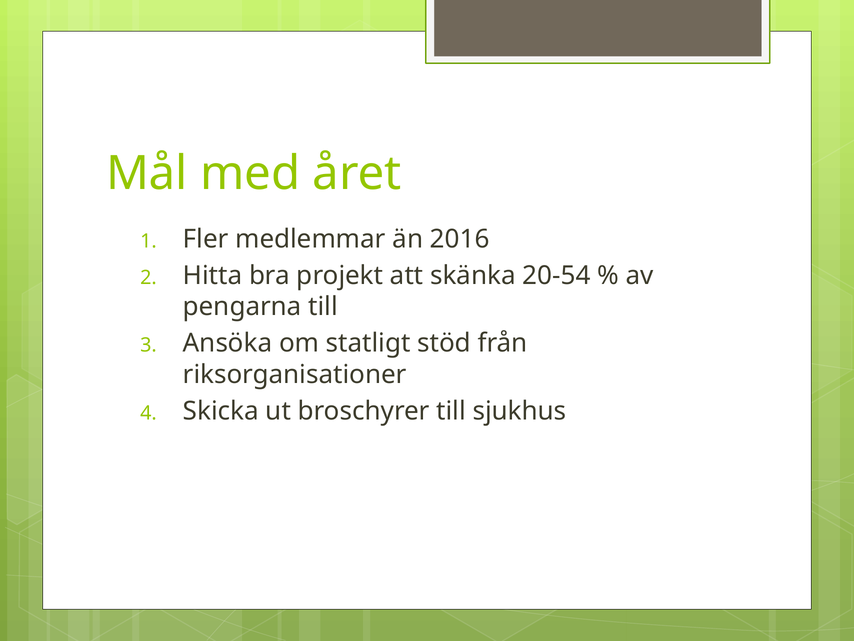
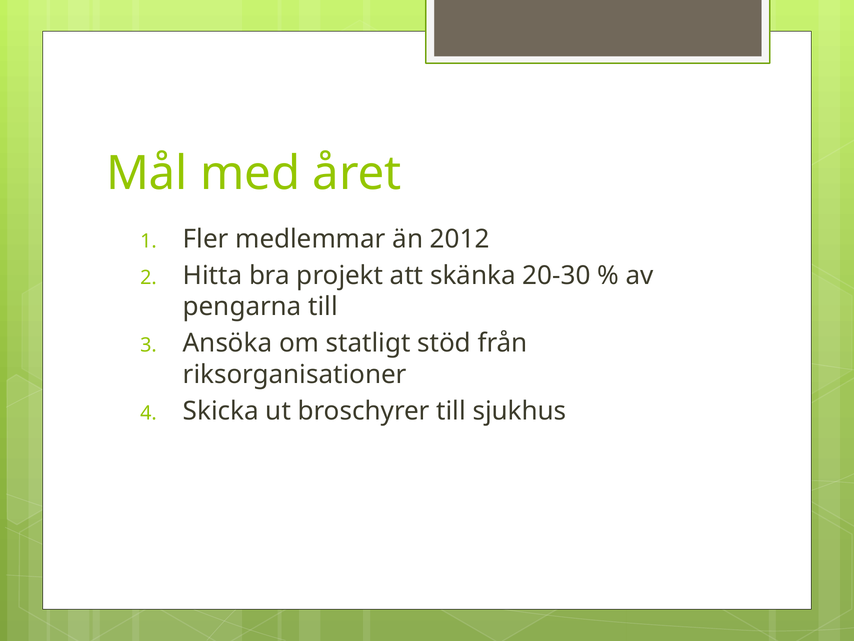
2016: 2016 -> 2012 (460, 239)
20-54: 20-54 -> 20-30 (556, 275)
